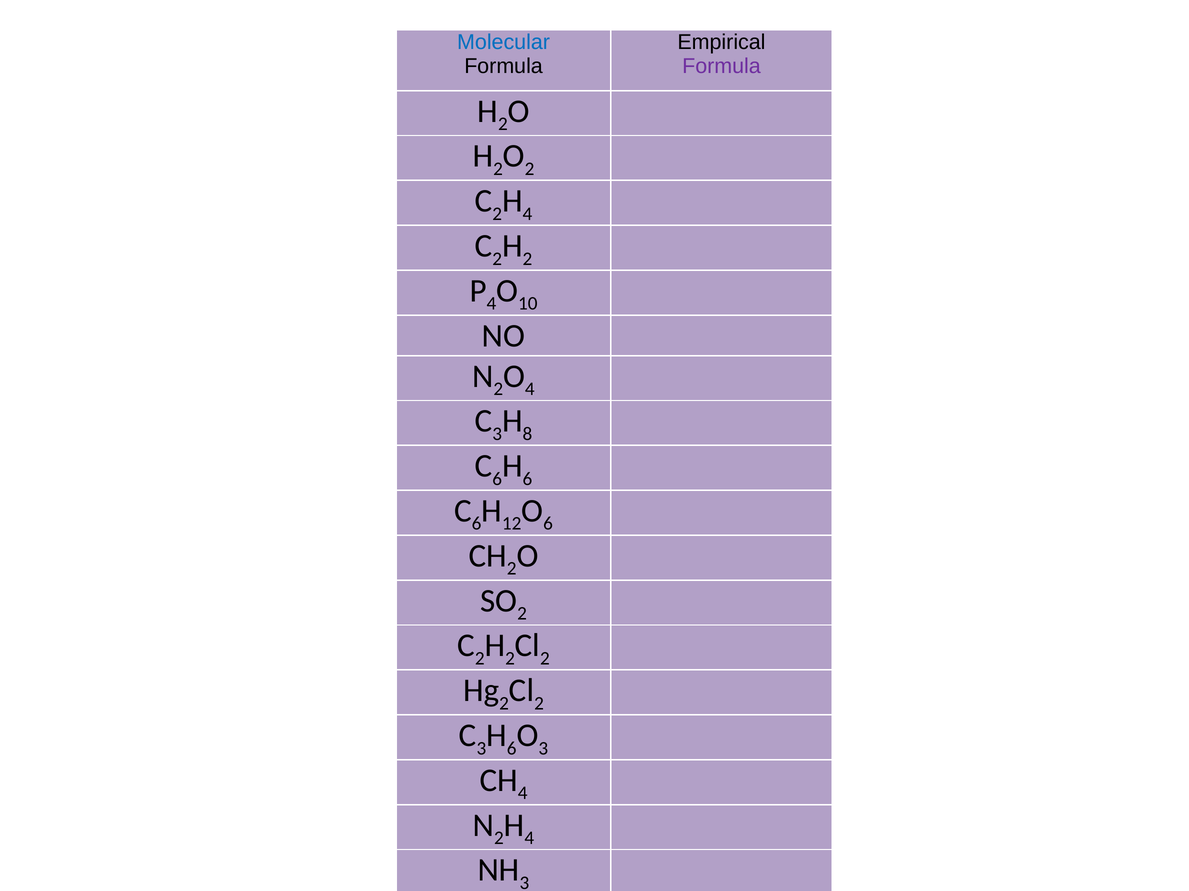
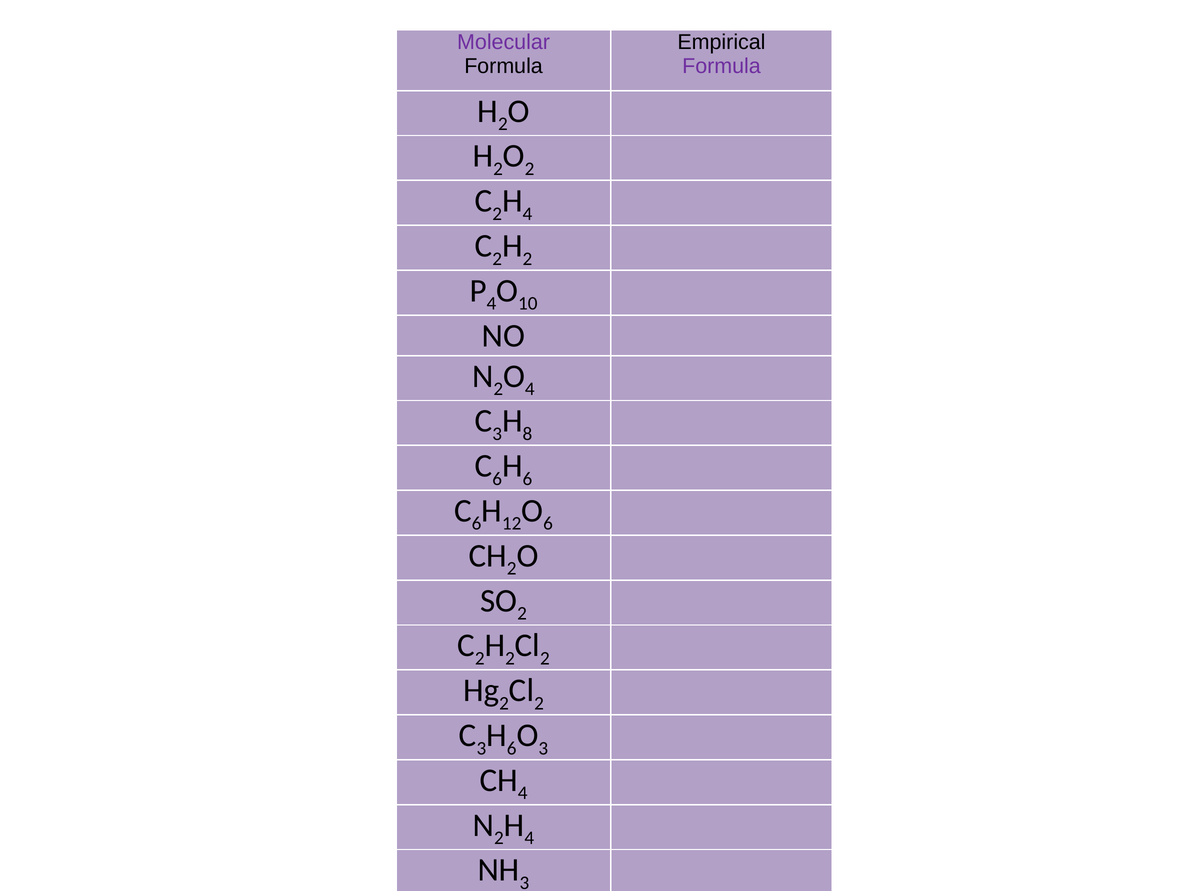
Molecular colour: blue -> purple (504, 42)
